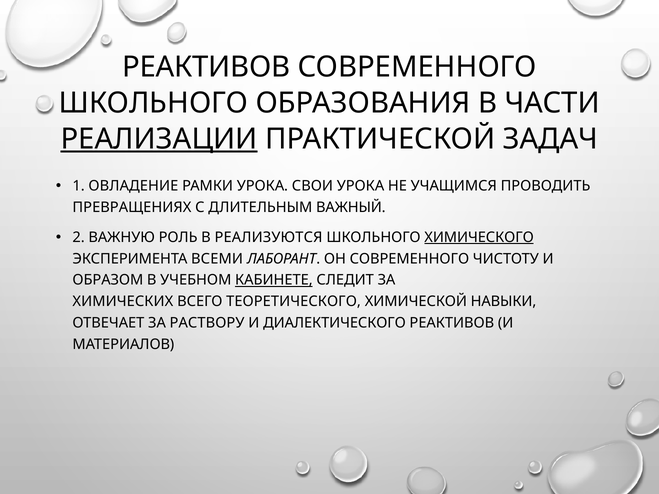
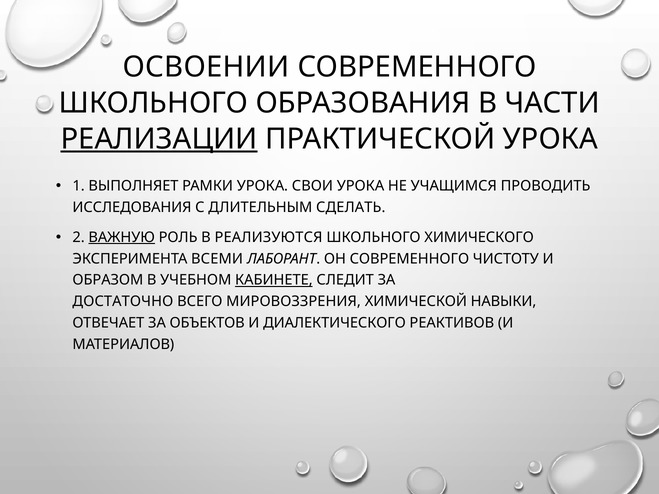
РЕАКТИВОВ: РЕАКТИВОВ -> ОСВОЕНИИ (206, 67)
ПРАКТИЧЕСКОЙ ЗАДАЧ: ЗАДАЧ -> УРОКА (550, 139)
ОВЛАДЕНИЕ: ОВЛАДЕНИЕ -> ВЫПОЛНЯЕТ (133, 186)
ПРЕВРАЩЕНИЯХ: ПРЕВРАЩЕНИЯХ -> ИССЛЕДОВАНИЯ (132, 208)
ВАЖНЫЙ: ВАЖНЫЙ -> СДЕЛАТЬ (351, 208)
ВАЖНУЮ underline: none -> present (122, 237)
ХИМИЧЕСКОГО underline: present -> none (479, 237)
ХИМИЧЕСКИХ: ХИМИЧЕСКИХ -> ДОСТАТОЧНО (123, 302)
ТЕОРЕТИЧЕСКОГО: ТЕОРЕТИЧЕСКОГО -> МИРОВОЗЗРЕНИЯ (294, 302)
РАСТВОРУ: РАСТВОРУ -> ОБЪЕКТОВ (207, 323)
